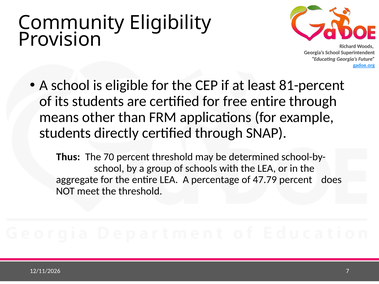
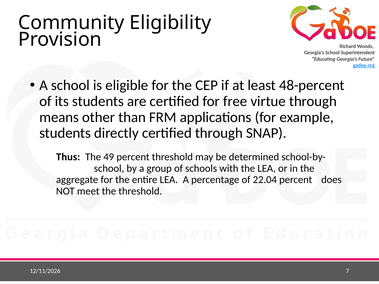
81-percent: 81-percent -> 48-percent (312, 85)
free entire: entire -> virtue (268, 101)
70: 70 -> 49 (109, 157)
47.79: 47.79 -> 22.04 (265, 180)
